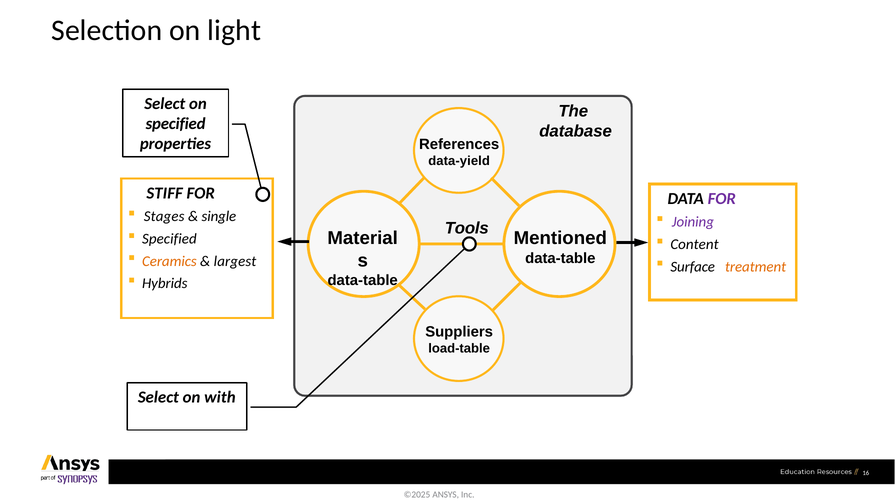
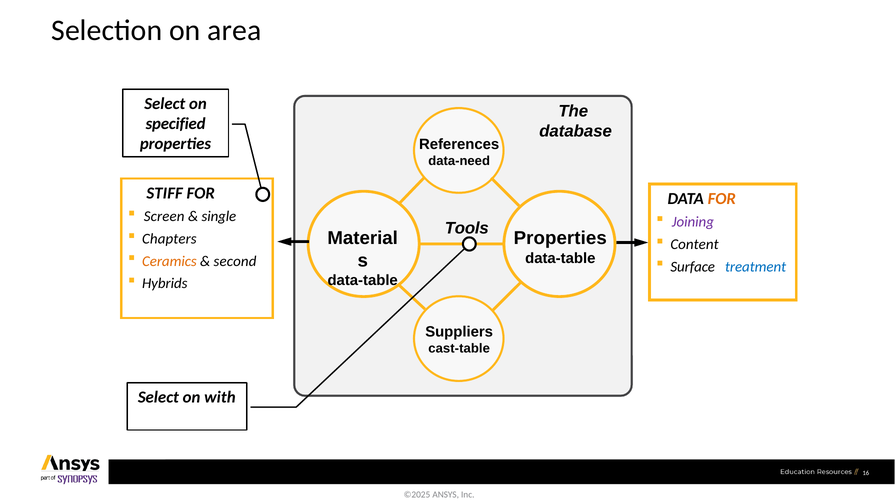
light: light -> area (234, 30)
data-yield: data-yield -> data-need (459, 161)
FOR colour: purple -> orange (722, 199)
Stages: Stages -> Screen (164, 217)
Mentioned: Mentioned -> Properties (560, 239)
Specified: Specified -> Chapters (169, 239)
largest: largest -> second (235, 261)
treatment colour: orange -> blue (756, 267)
load-table: load-table -> cast-table (459, 349)
